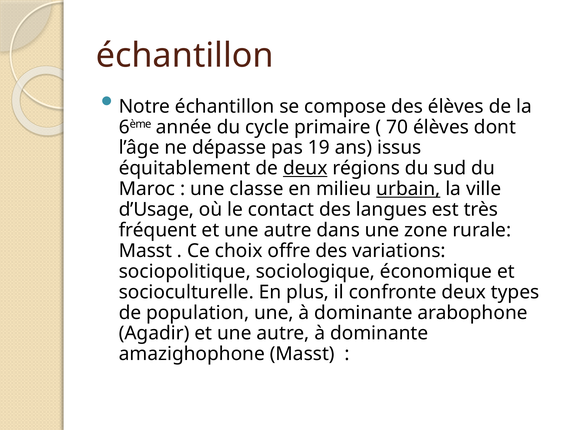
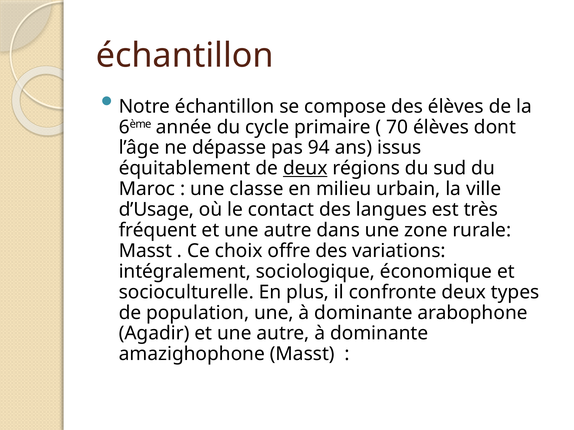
19: 19 -> 94 (319, 148)
urbain underline: present -> none (408, 189)
sociopolitique: sociopolitique -> intégralement (185, 272)
